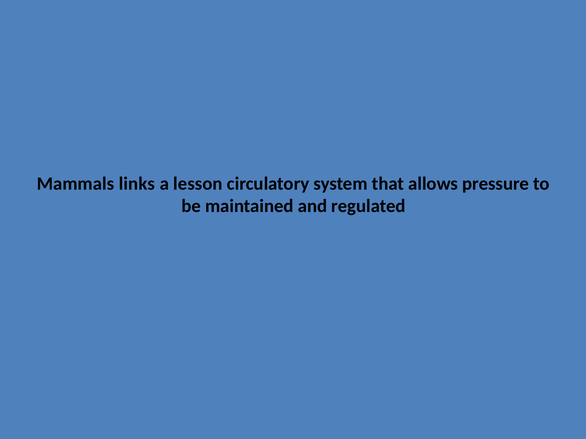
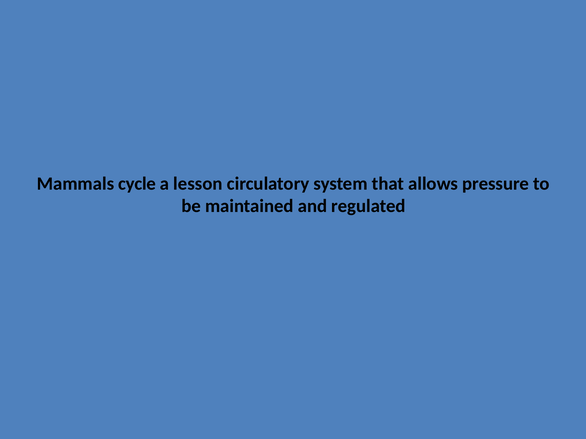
links: links -> cycle (137, 184)
